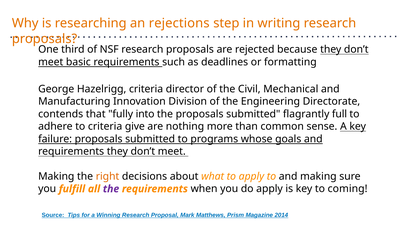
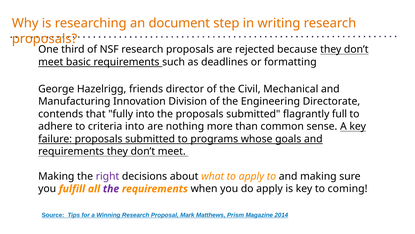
rejections: rejections -> document (179, 23)
Hazelrigg criteria: criteria -> friends (146, 89)
criteria give: give -> into (135, 126)
right colour: orange -> purple (108, 176)
